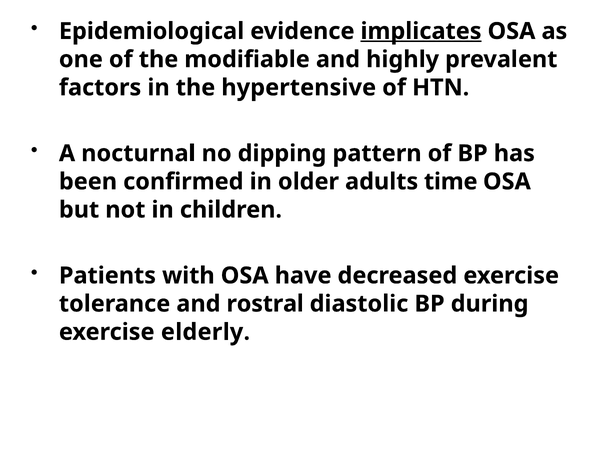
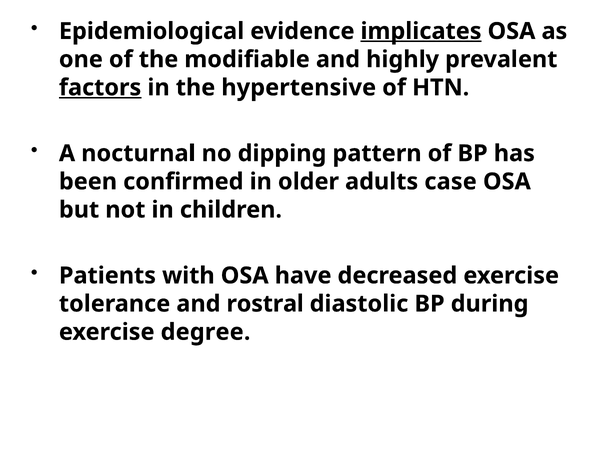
factors underline: none -> present (100, 88)
time: time -> case (451, 181)
elderly: elderly -> degree (206, 332)
